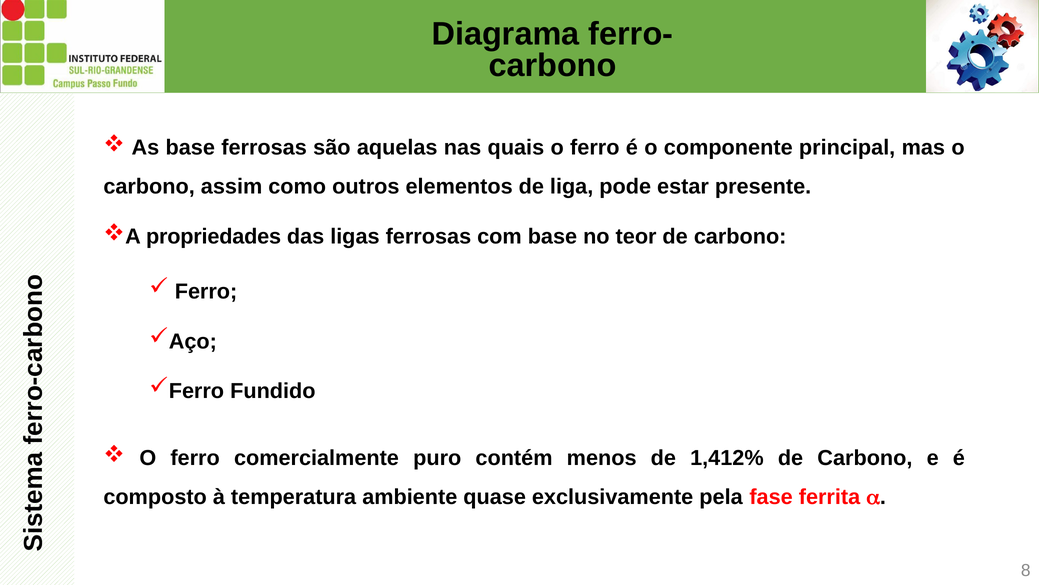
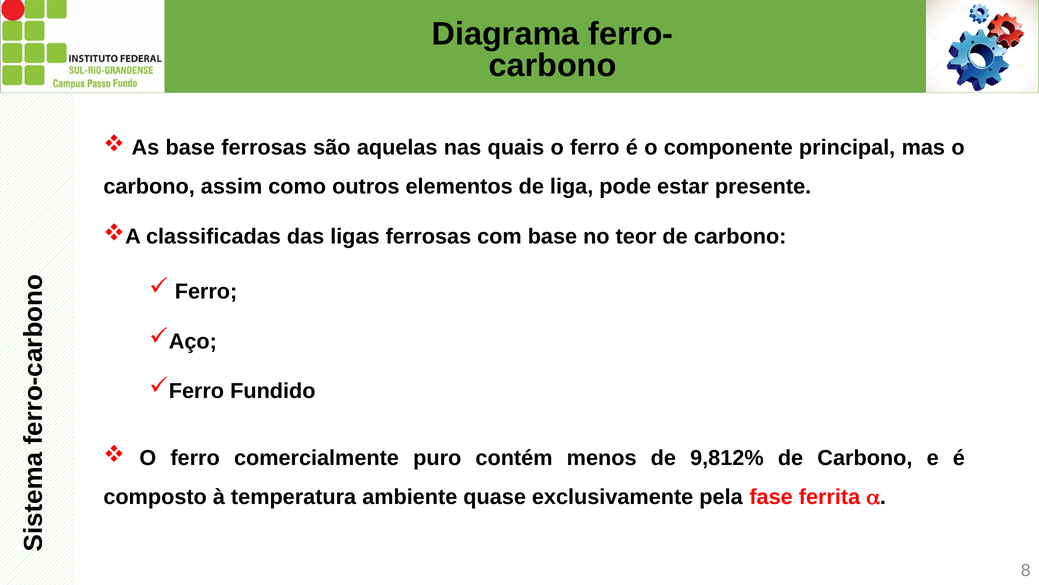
propriedades: propriedades -> classificadas (213, 236)
1,412%: 1,412% -> 9,812% (727, 457)
